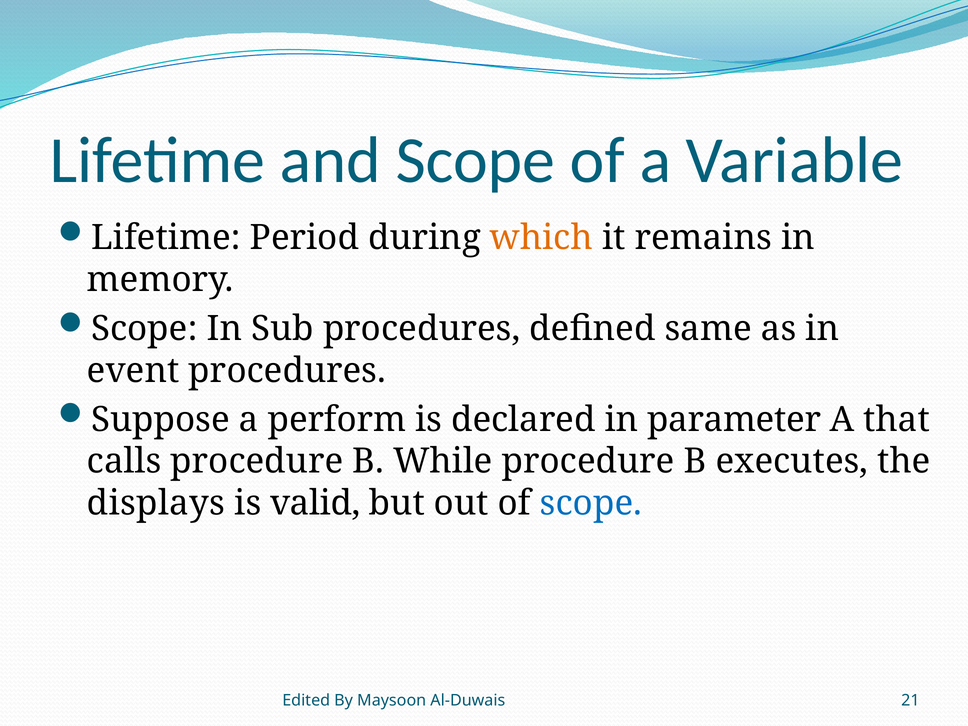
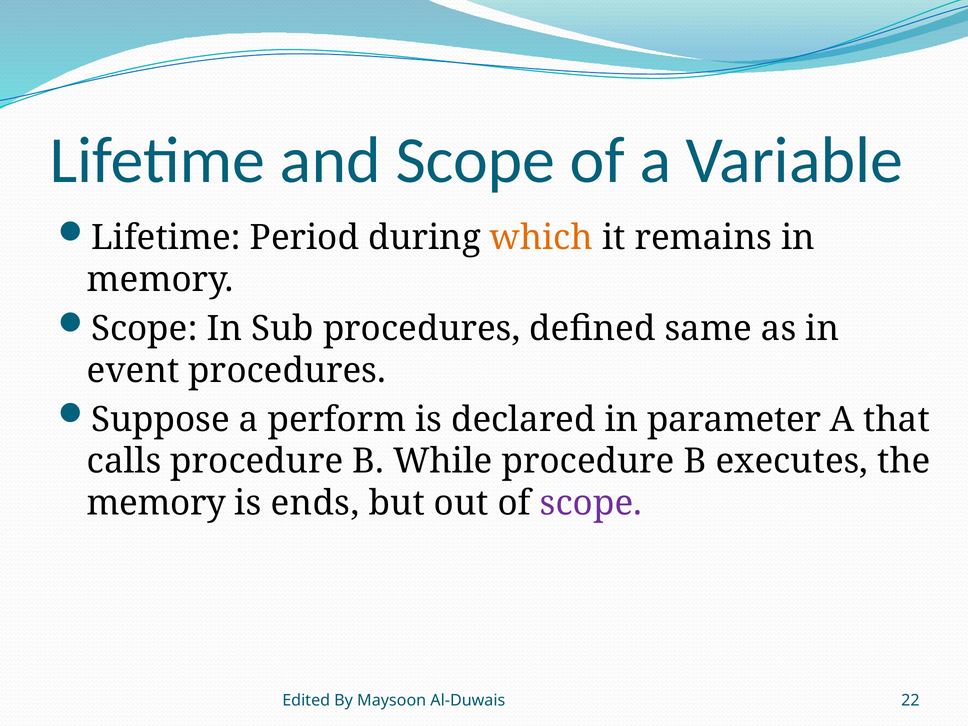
displays: displays -> memory (156, 503)
valid: valid -> ends (315, 503)
scope colour: blue -> purple (591, 503)
21: 21 -> 22 (910, 700)
